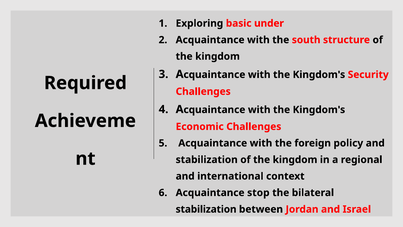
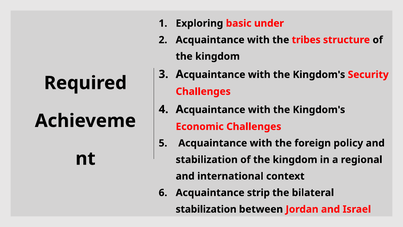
south: south -> tribes (306, 40)
stop: stop -> strip (258, 192)
